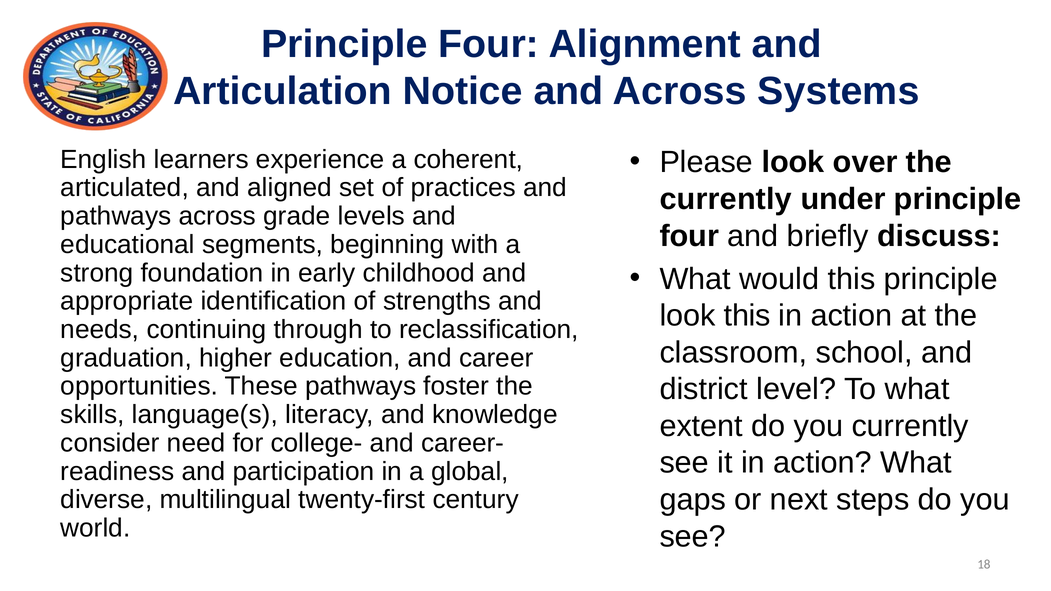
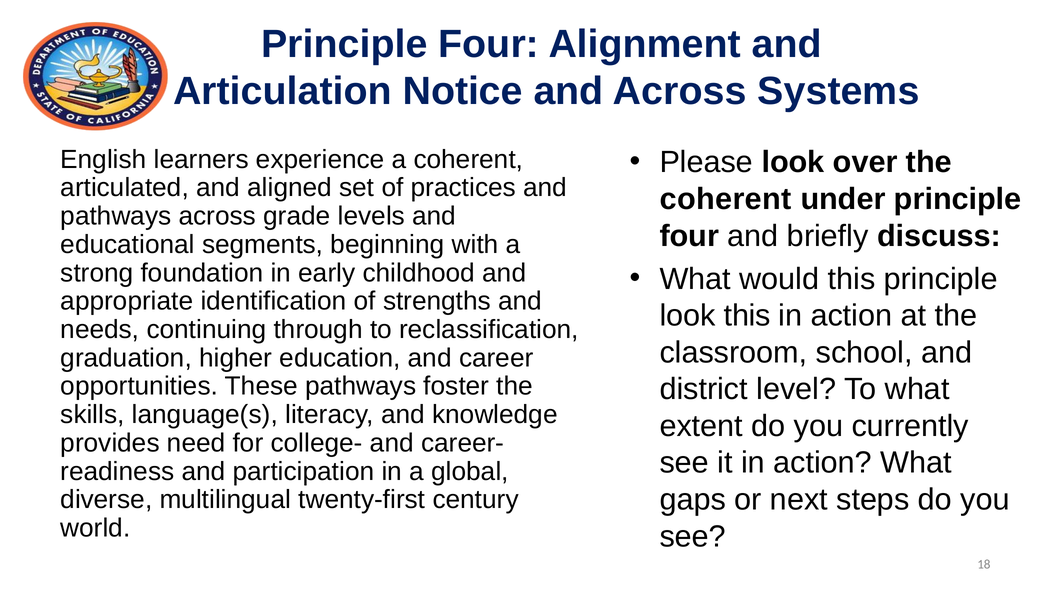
currently: currently -> coherent (726, 199)
consider: consider -> provides (110, 443)
